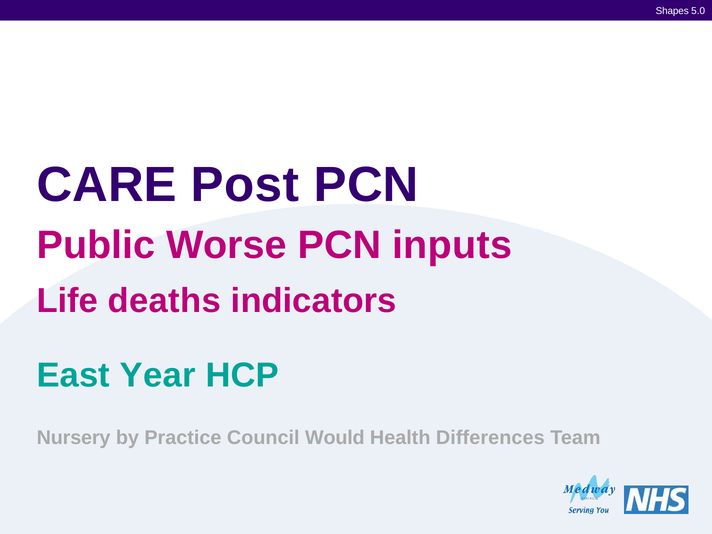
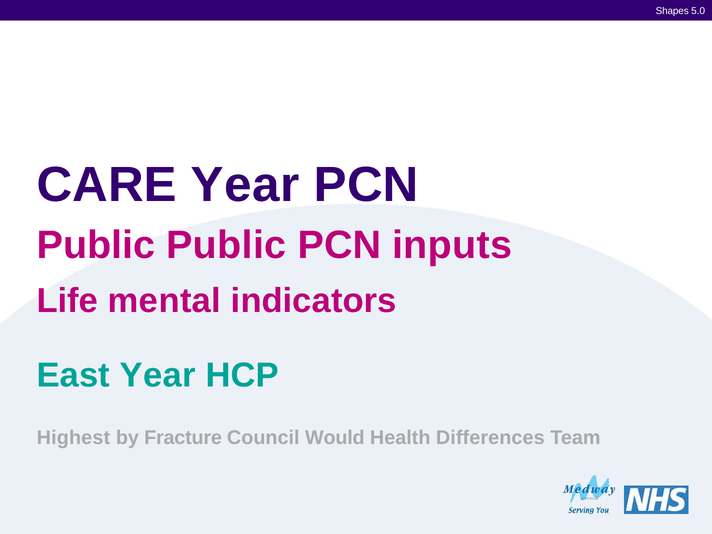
CARE Post: Post -> Year (245, 185)
Public Worse: Worse -> Public (226, 245)
deaths: deaths -> mental (164, 301)
Nursery: Nursery -> Highest (73, 437)
Practice: Practice -> Fracture (183, 437)
